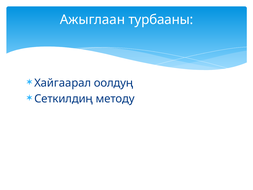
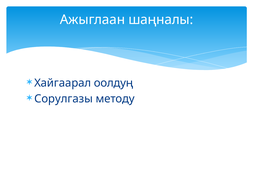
турбааны: турбааны -> шаңналы (161, 20)
Сеткилдиң: Сеткилдиң -> Сорулгазы (64, 99)
